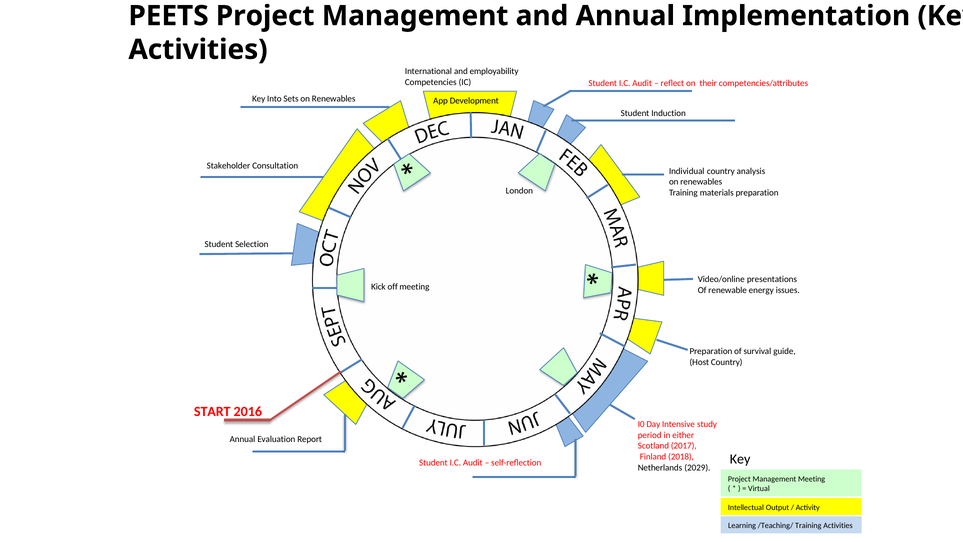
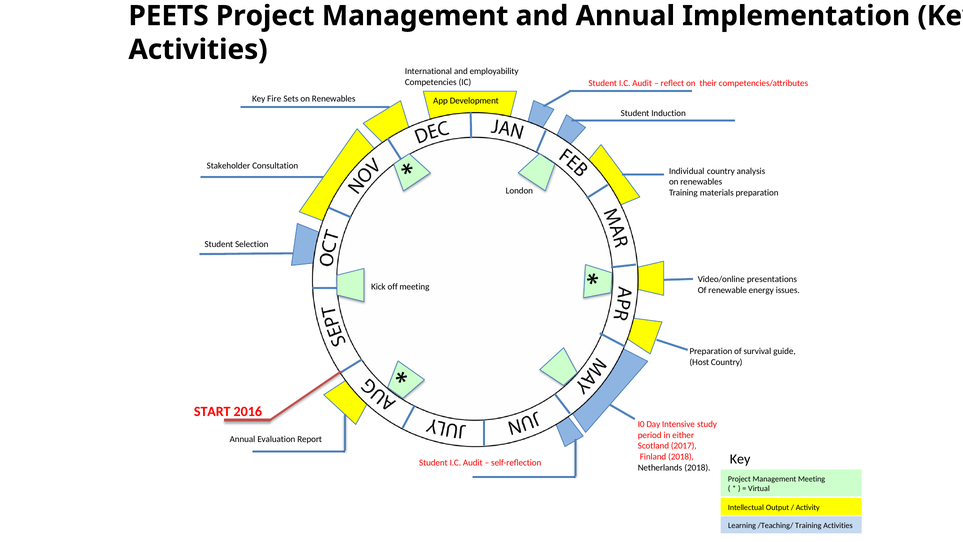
Into: Into -> Fire (274, 98)
Netherlands 2029: 2029 -> 2018 (697, 467)
